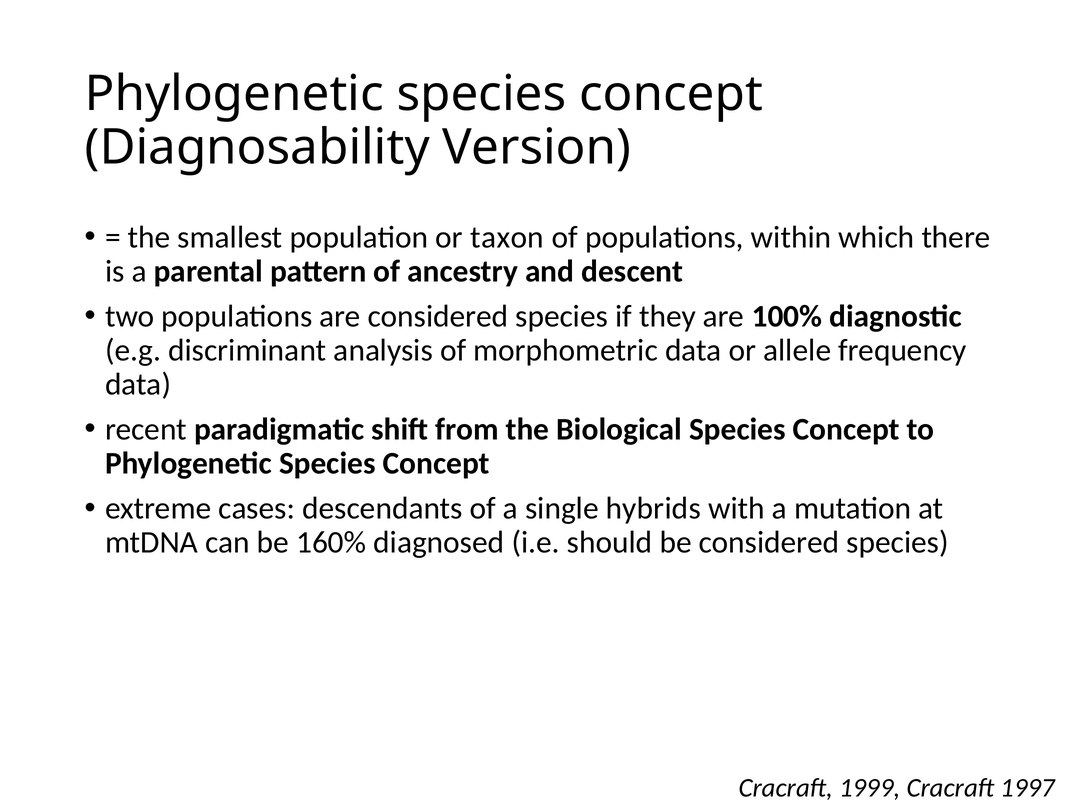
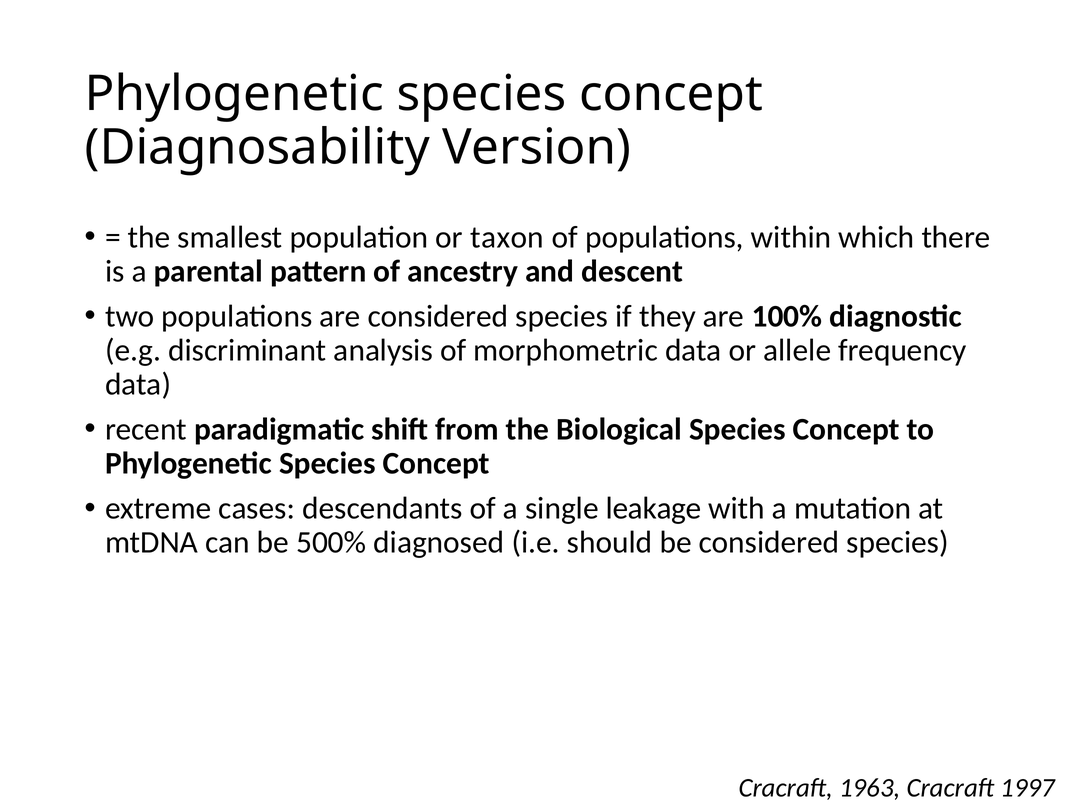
hybrids: hybrids -> leakage (654, 509)
160%: 160% -> 500% (331, 543)
1999: 1999 -> 1963 (870, 788)
